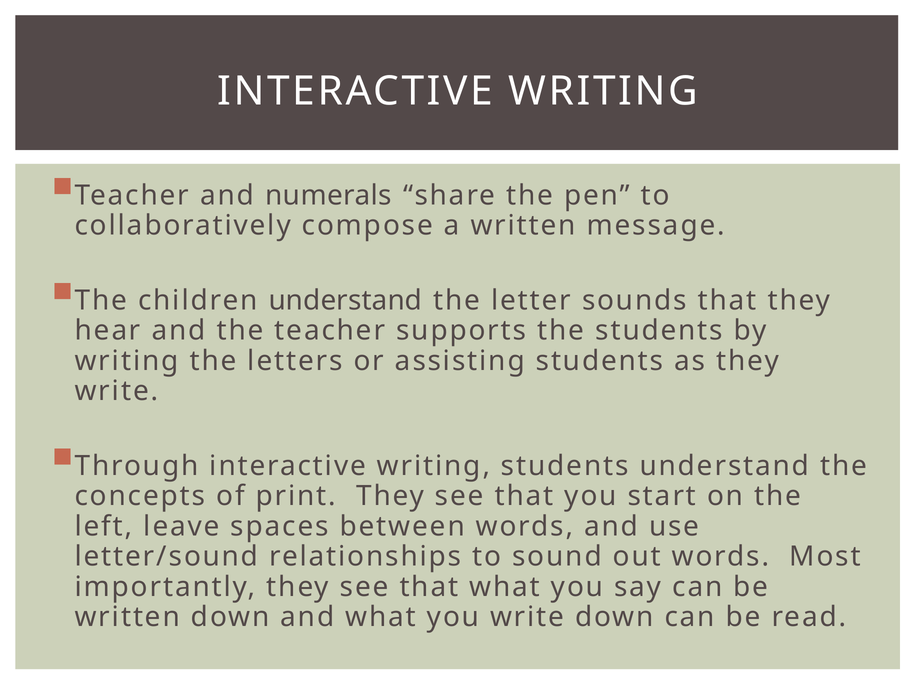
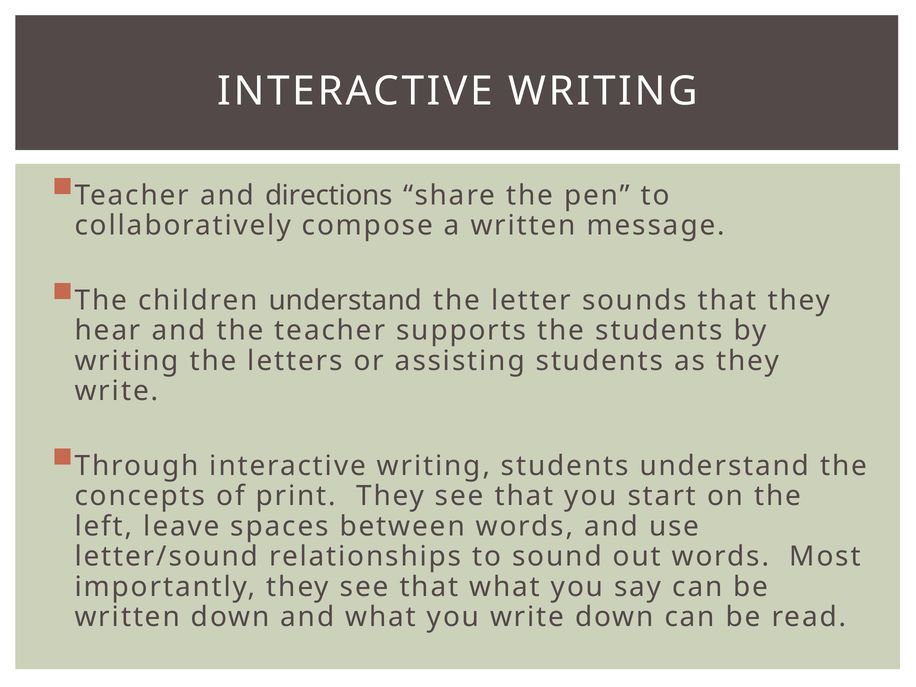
numerals: numerals -> directions (329, 196)
